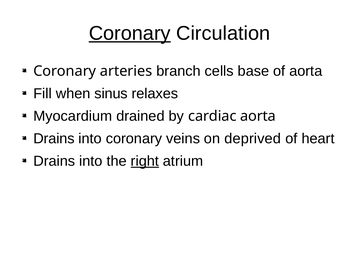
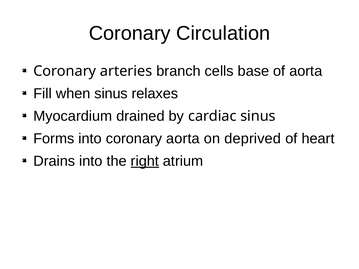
Coronary underline: present -> none (130, 33)
cardiac aorta: aorta -> sinus (258, 116)
Drains: Drains -> Forms (54, 139)
coronary veins: veins -> aorta (183, 139)
